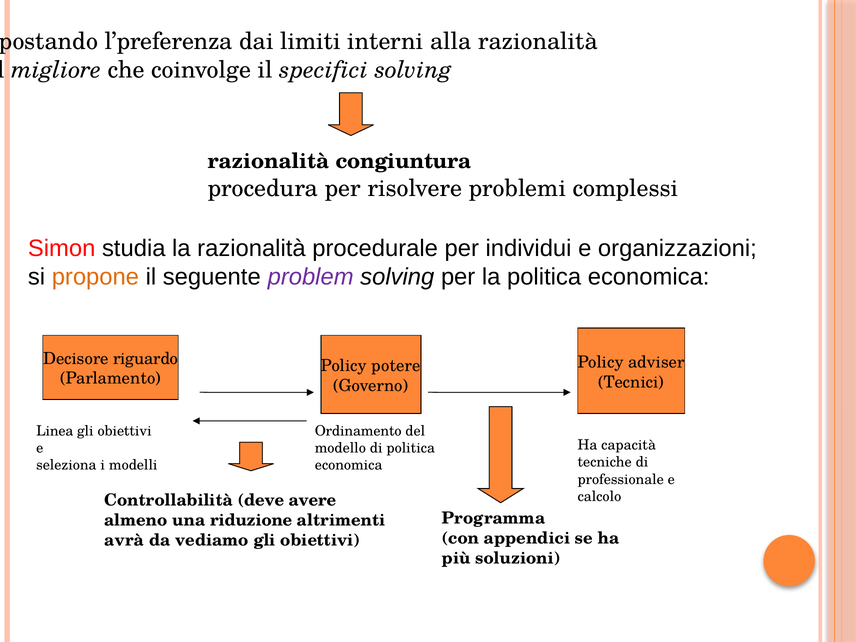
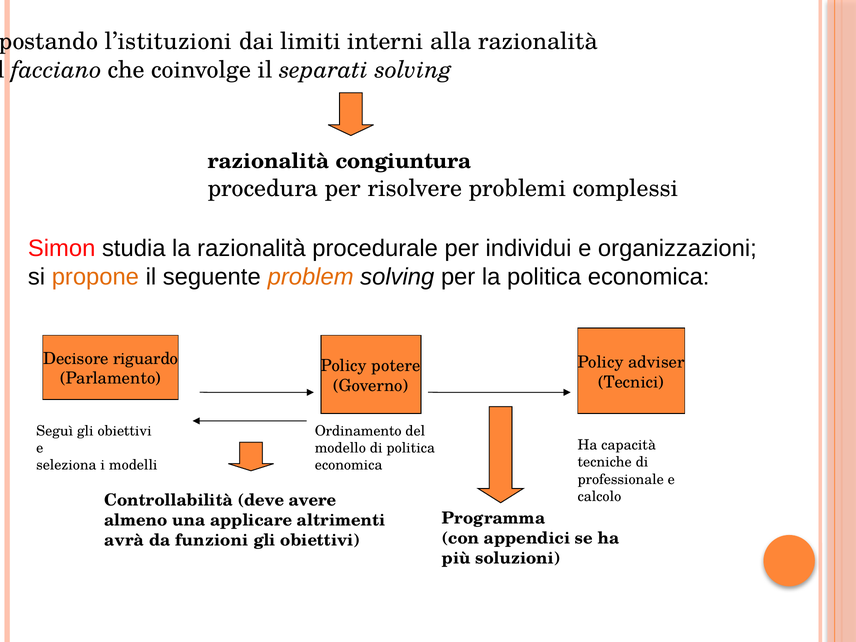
l’preferenza: l’preferenza -> l’istituzioni (168, 42)
migliore: migliore -> facciano (56, 70)
specifici: specifici -> separati (324, 70)
problem colour: purple -> orange (311, 277)
Linea: Linea -> Seguì (55, 431)
riduzione: riduzione -> applicare (251, 520)
vediamo: vediamo -> funzioni (212, 540)
